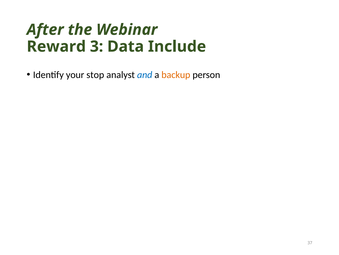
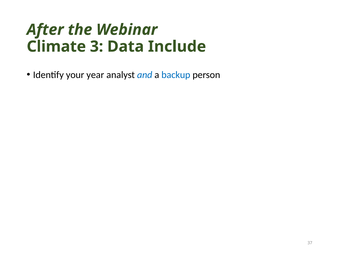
Reward: Reward -> Climate (56, 46)
stop: stop -> year (95, 75)
backup colour: orange -> blue (176, 75)
